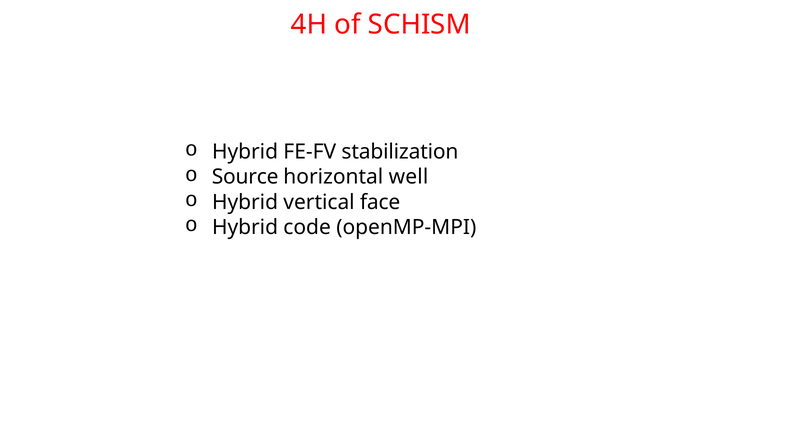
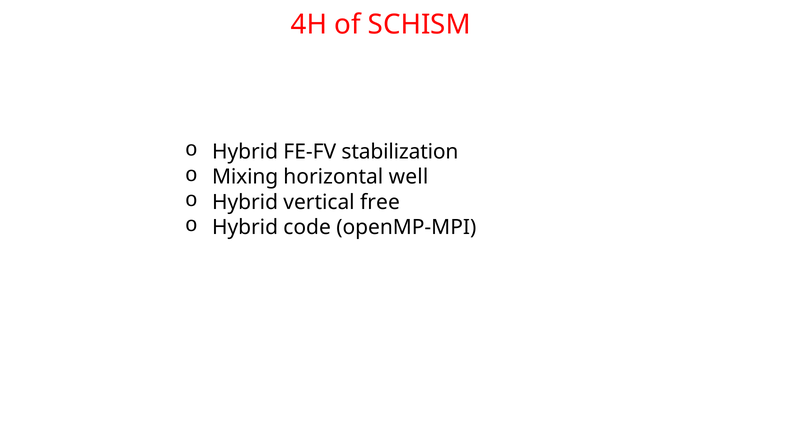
Source: Source -> Mixing (245, 177)
face: face -> free (380, 202)
